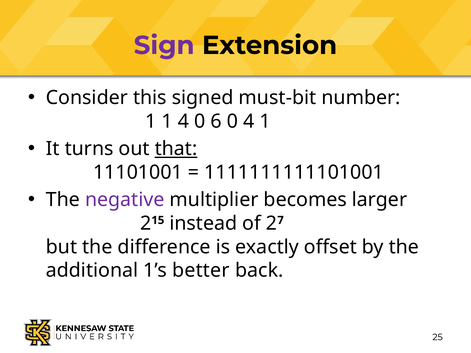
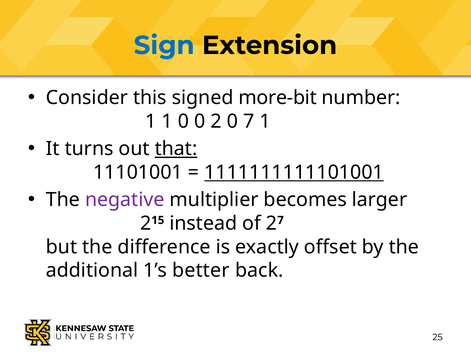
Sign colour: purple -> blue (164, 45)
must-bit: must-bit -> more-bit (278, 98)
1 4: 4 -> 0 (183, 121)
6: 6 -> 2 (216, 121)
0 4: 4 -> 7 (249, 121)
1111111111101001 underline: none -> present (294, 173)
